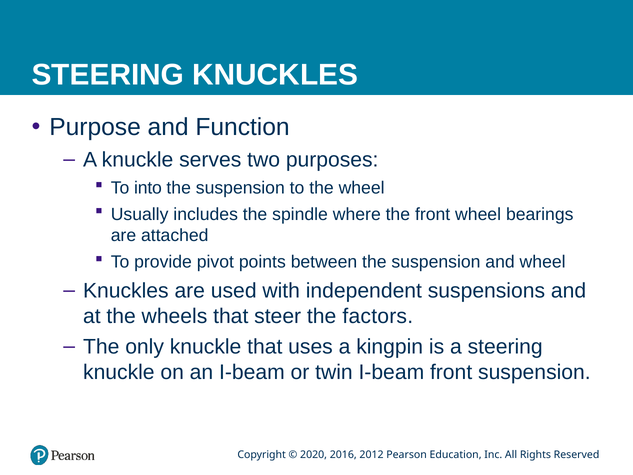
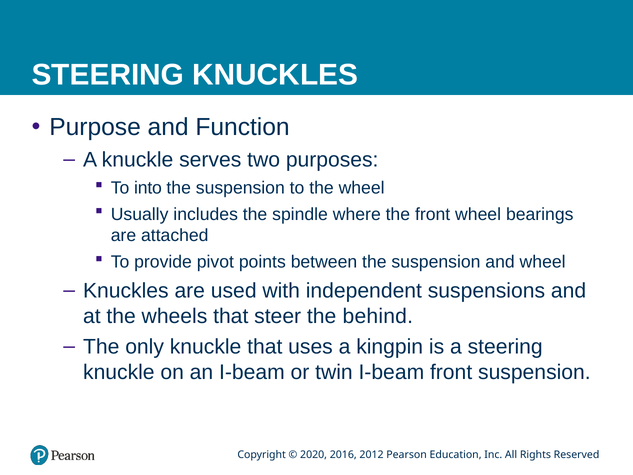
factors: factors -> behind (378, 316)
